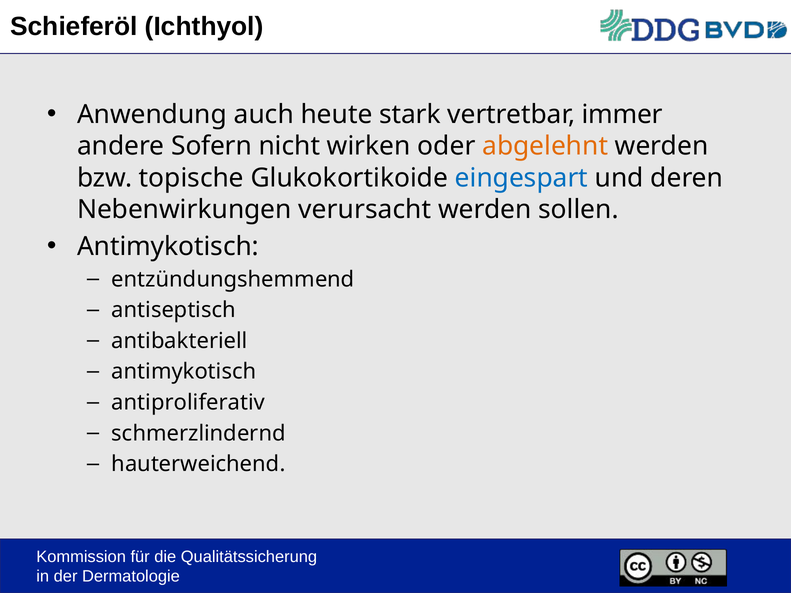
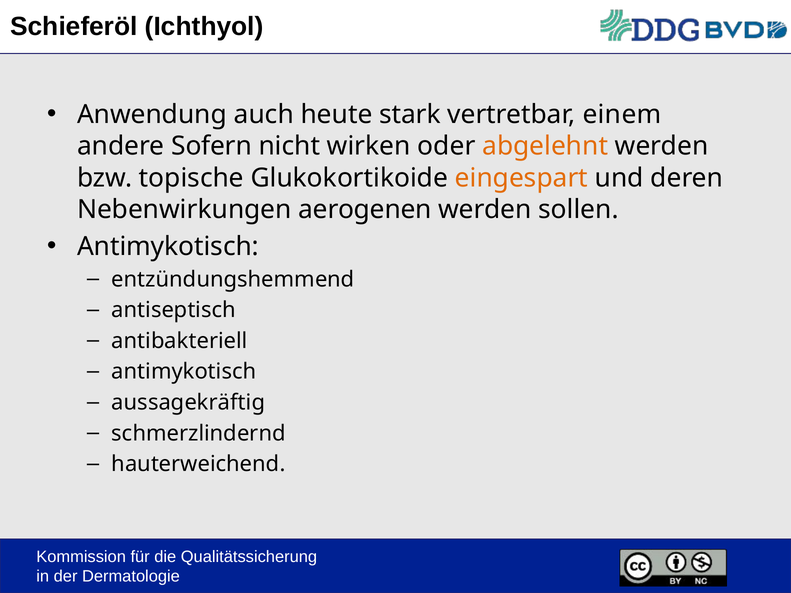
immer: immer -> einem (622, 115)
eingespart colour: blue -> orange (521, 178)
verursacht: verursacht -> aerogenen (365, 210)
antiproliferativ: antiproliferativ -> aussagekräftig (188, 403)
